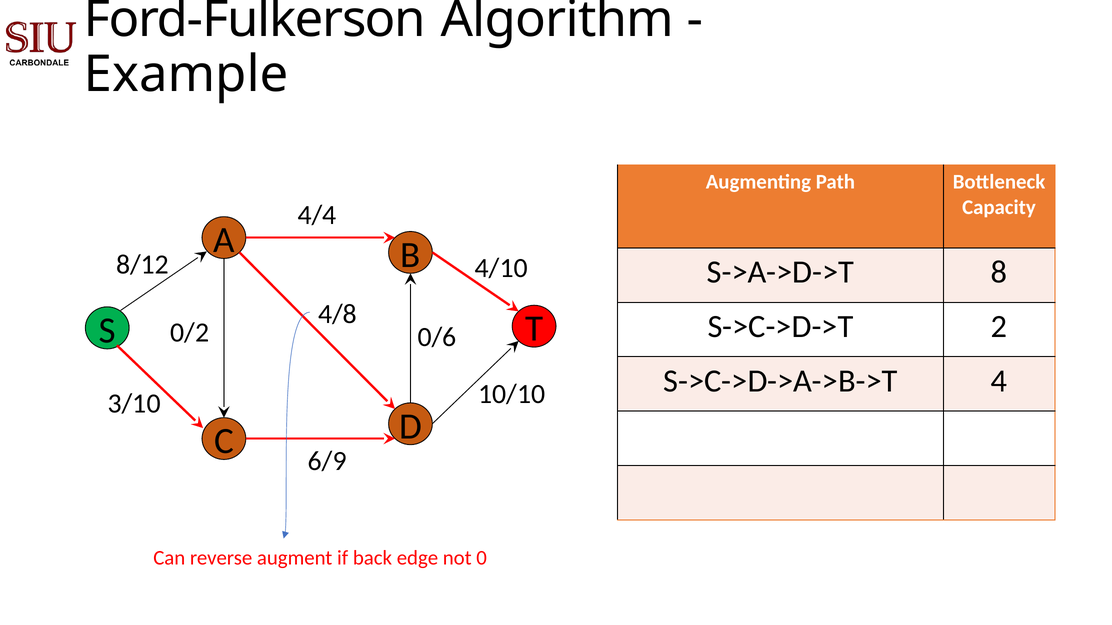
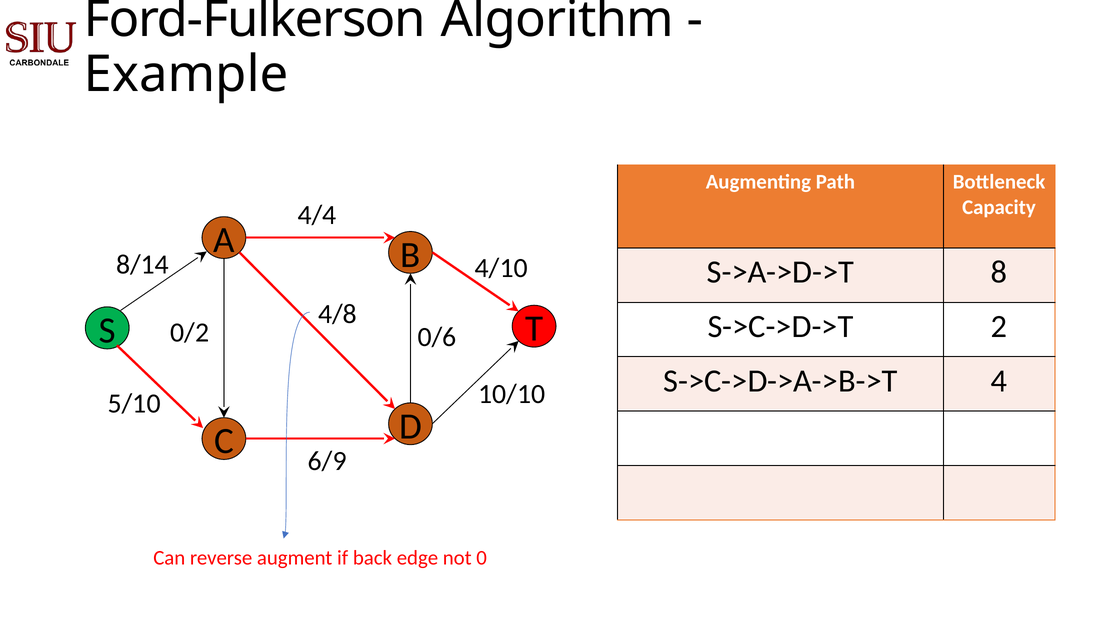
8/12: 8/12 -> 8/14 (143, 265)
3/10: 3/10 -> 5/10 (134, 404)
